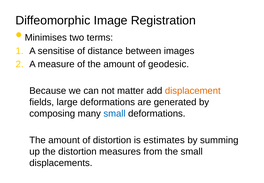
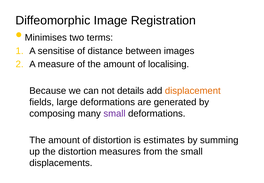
geodesic: geodesic -> localising (169, 64)
matter: matter -> details (131, 91)
small colour: blue -> purple (114, 113)
